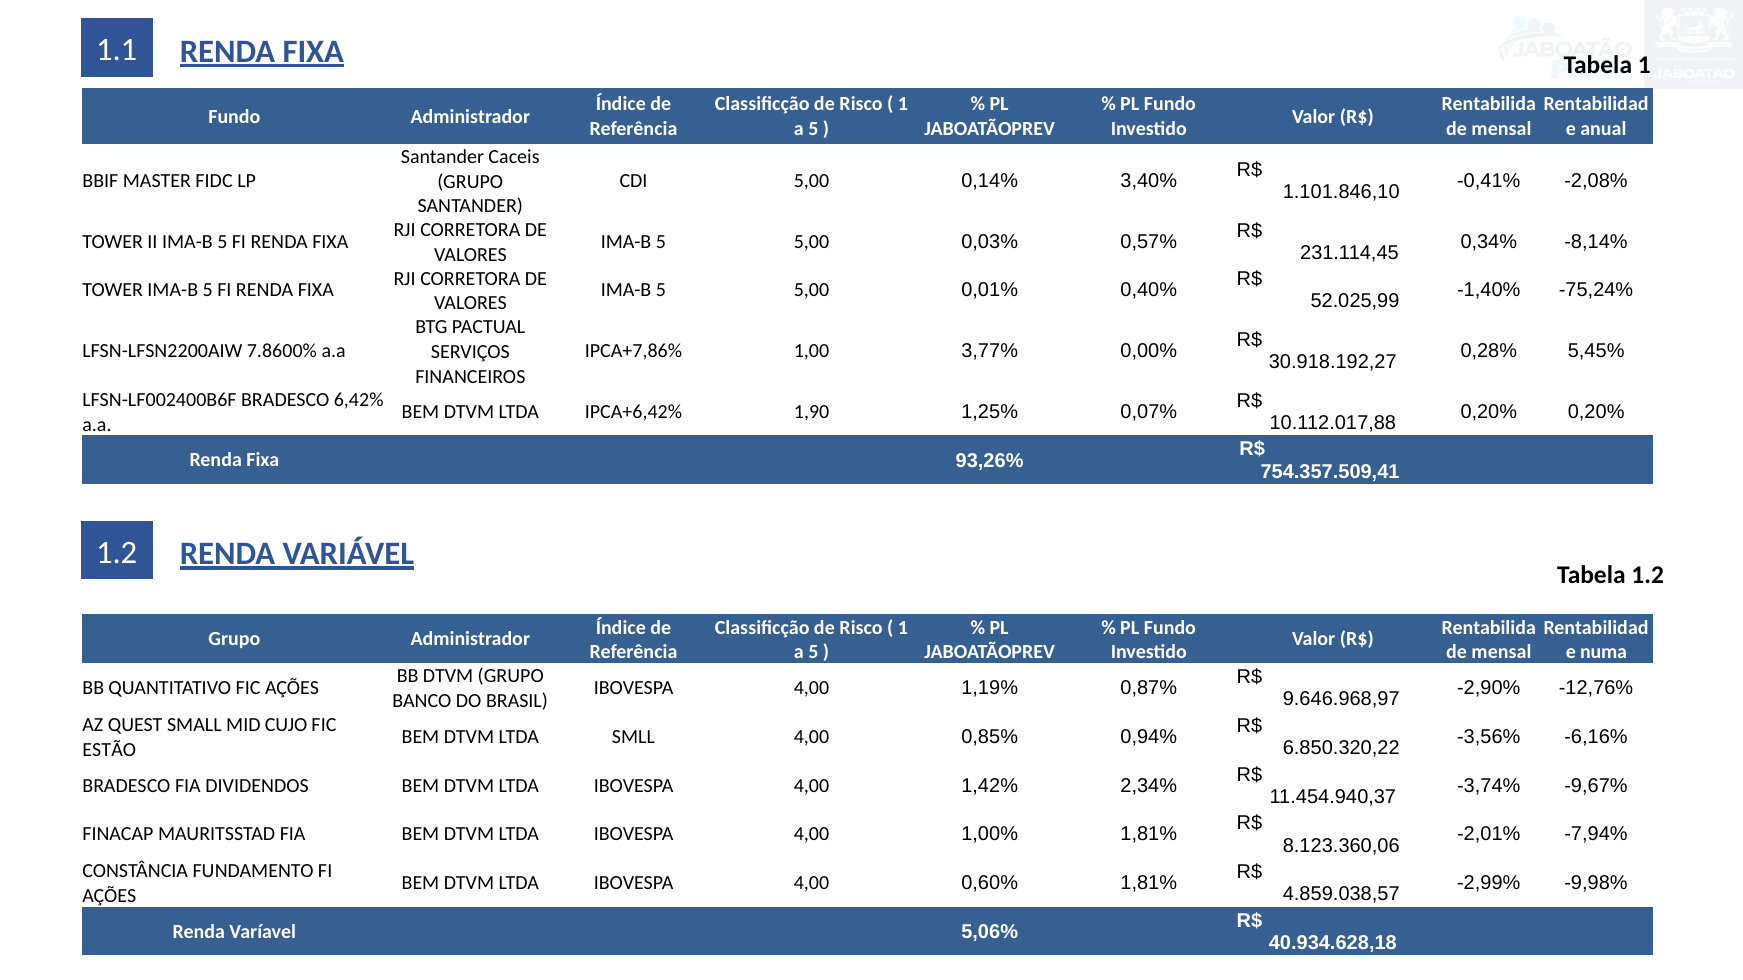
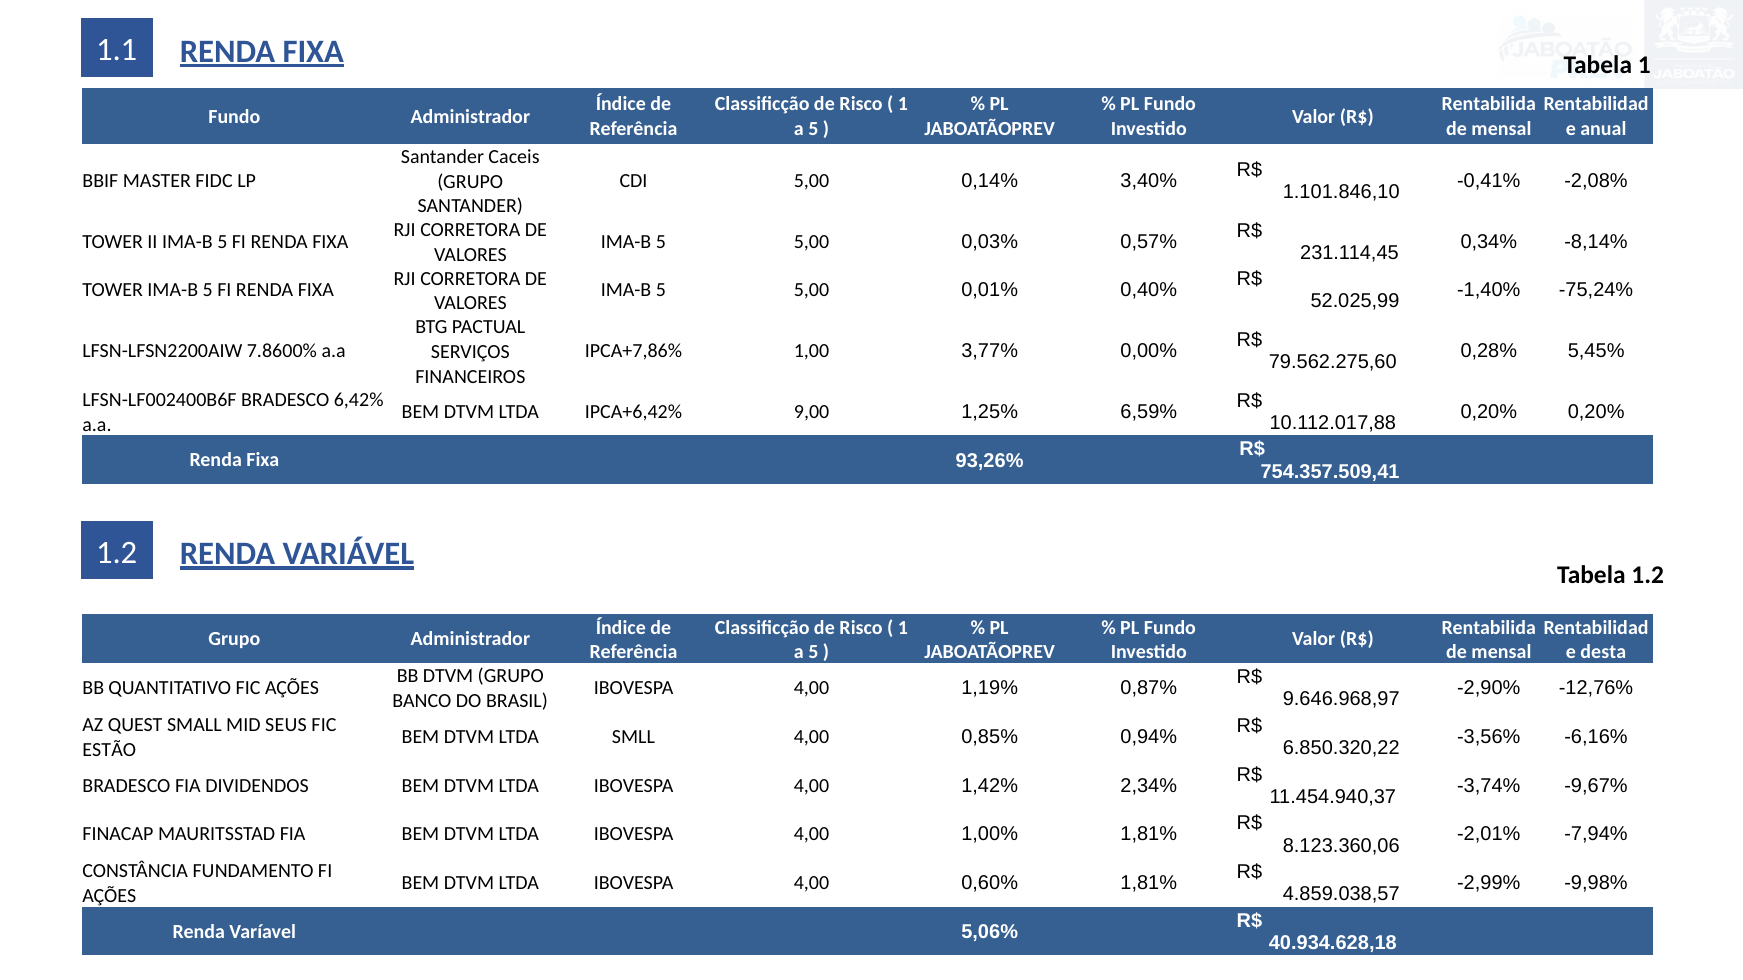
30.918.192,27: 30.918.192,27 -> 79.562.275,60 (1333, 362)
1,90: 1,90 -> 9,00 (812, 412)
0,07%: 0,07% -> 6,59% (1149, 412)
numa: numa -> desta (1603, 653)
CUJO: CUJO -> SEUS (286, 725)
